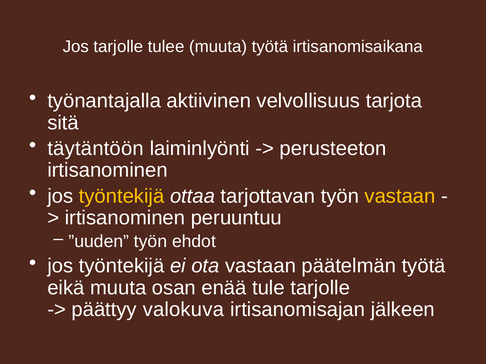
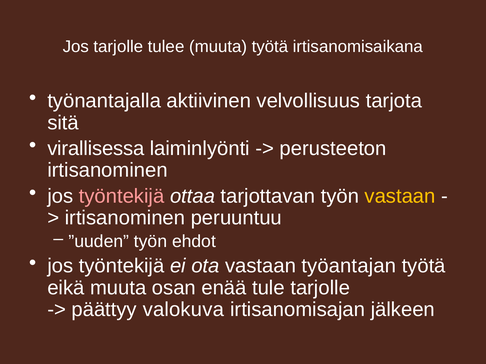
täytäntöön: täytäntöön -> virallisessa (96, 149)
työntekijä colour: yellow -> pink (122, 196)
päätelmän: päätelmän -> työantajan (349, 266)
